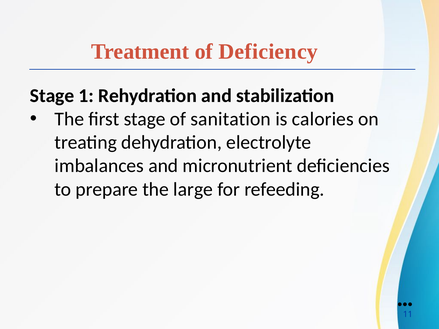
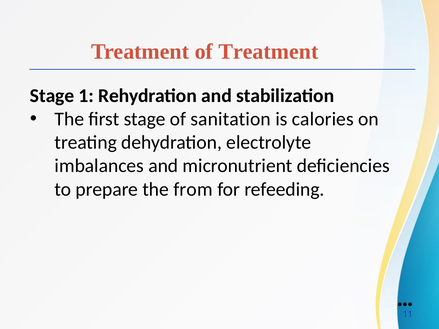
of Deficiency: Deficiency -> Treatment (268, 52)
large: large -> from (193, 189)
